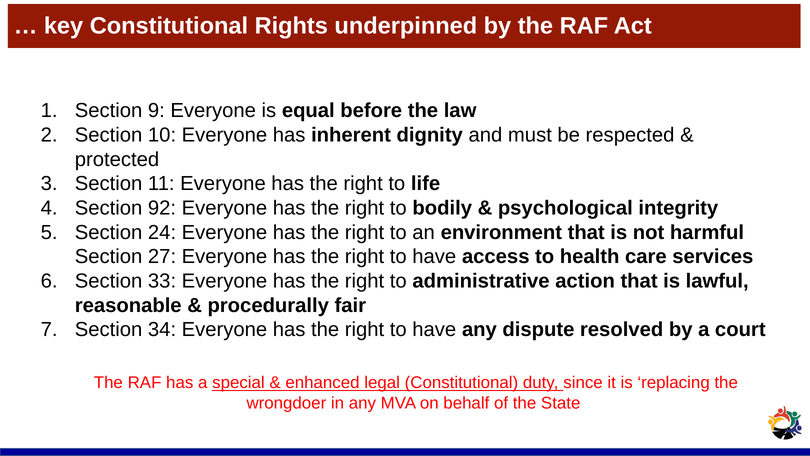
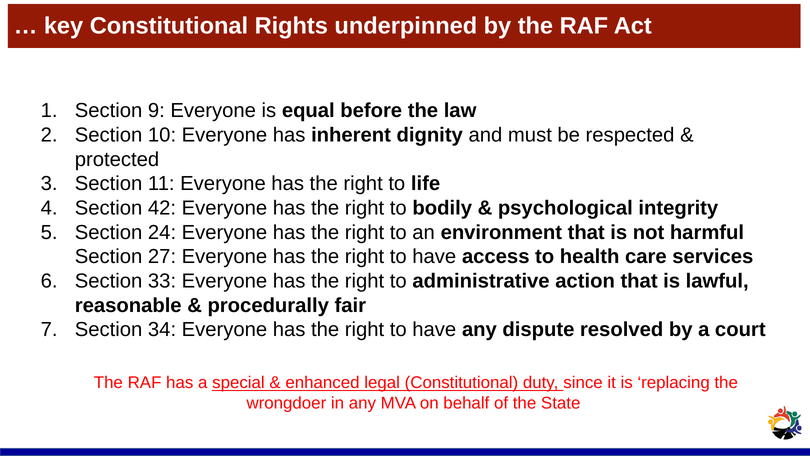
92: 92 -> 42 (162, 208)
